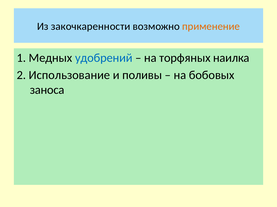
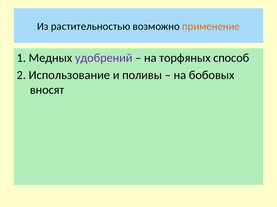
закочкаренности: закочкаренности -> растительностью (91, 26)
удобрений colour: blue -> purple (104, 58)
наилка: наилка -> способ (231, 58)
заноса: заноса -> вносят (47, 90)
